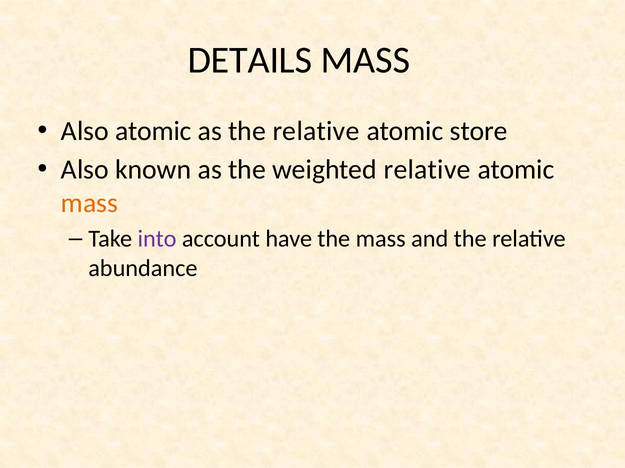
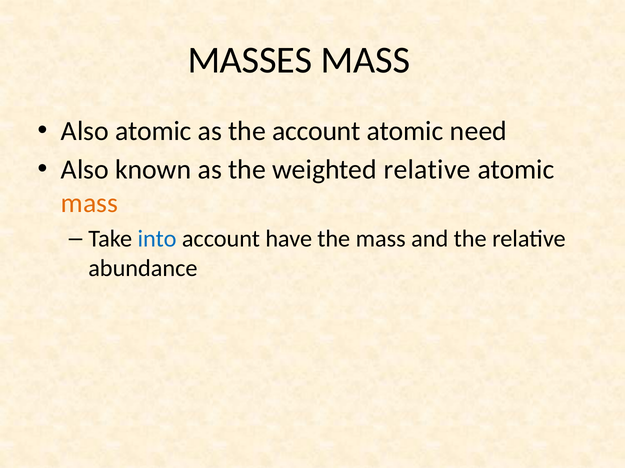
DETAILS: DETAILS -> MASSES (250, 61)
as the relative: relative -> account (316, 131)
store: store -> need (478, 131)
into colour: purple -> blue (157, 239)
